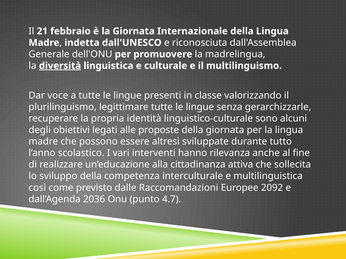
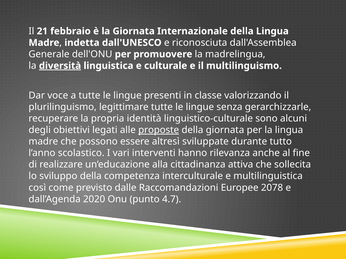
proposte underline: none -> present (159, 130)
2092: 2092 -> 2078 (272, 188)
2036: 2036 -> 2020 (94, 199)
